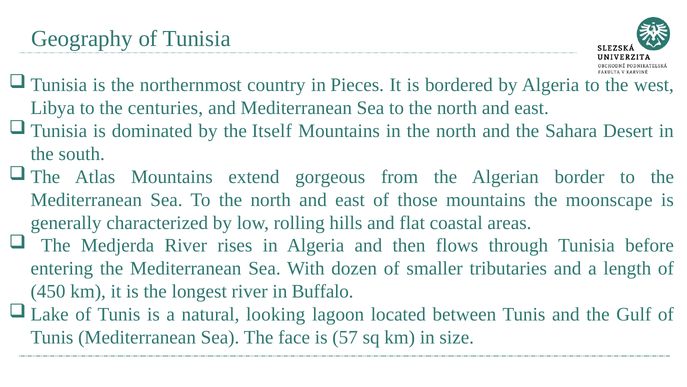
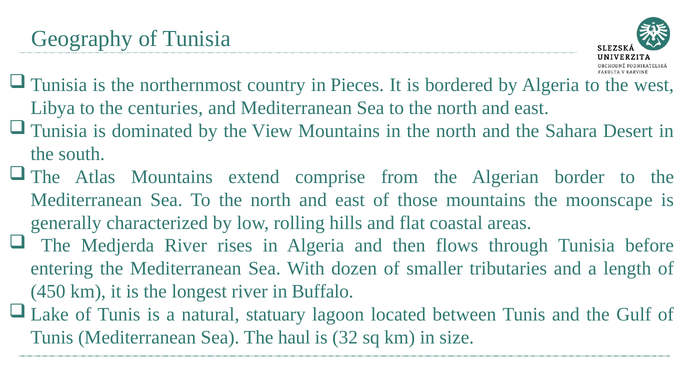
Itself: Itself -> View (272, 131)
gorgeous: gorgeous -> comprise (330, 177)
looking: looking -> statuary (276, 314)
face: face -> haul (294, 337)
57: 57 -> 32 (345, 337)
